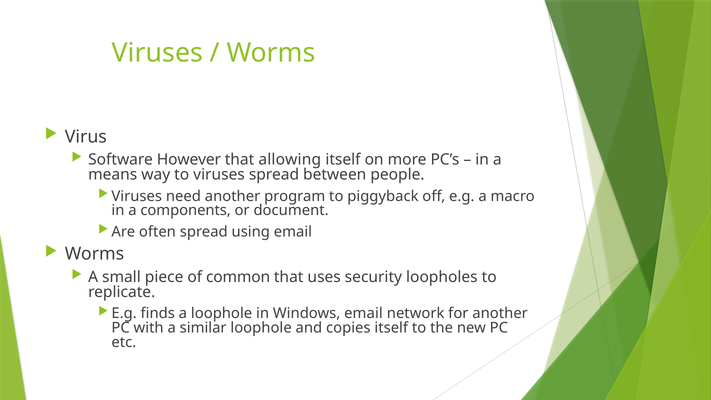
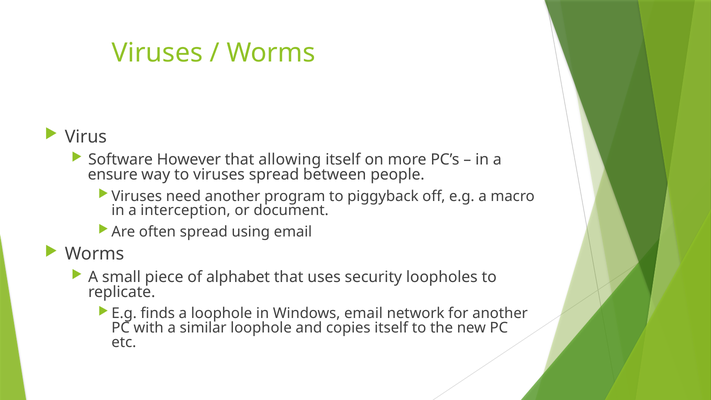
means: means -> ensure (113, 175)
components: components -> interception (186, 211)
common: common -> alphabet (238, 277)
